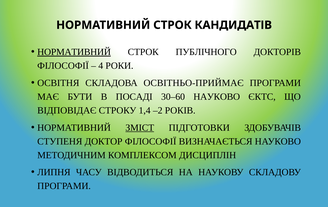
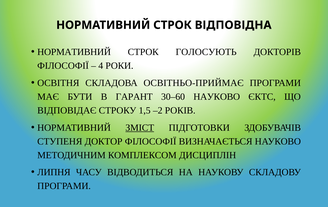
КАНДИДАТІВ: КАНДИДАТІВ -> ВІДПОВІДНА (233, 25)
НОРМАТИВНИЙ underline: present -> none (74, 52)
ПУБЛІЧНОГО: ПУБЛІЧНОГО -> ГОЛОСУЮТЬ (206, 52)
ПОСАДІ: ПОСАДІ -> ГАРАНТ (134, 97)
1,4: 1,4 -> 1,5 (145, 111)
